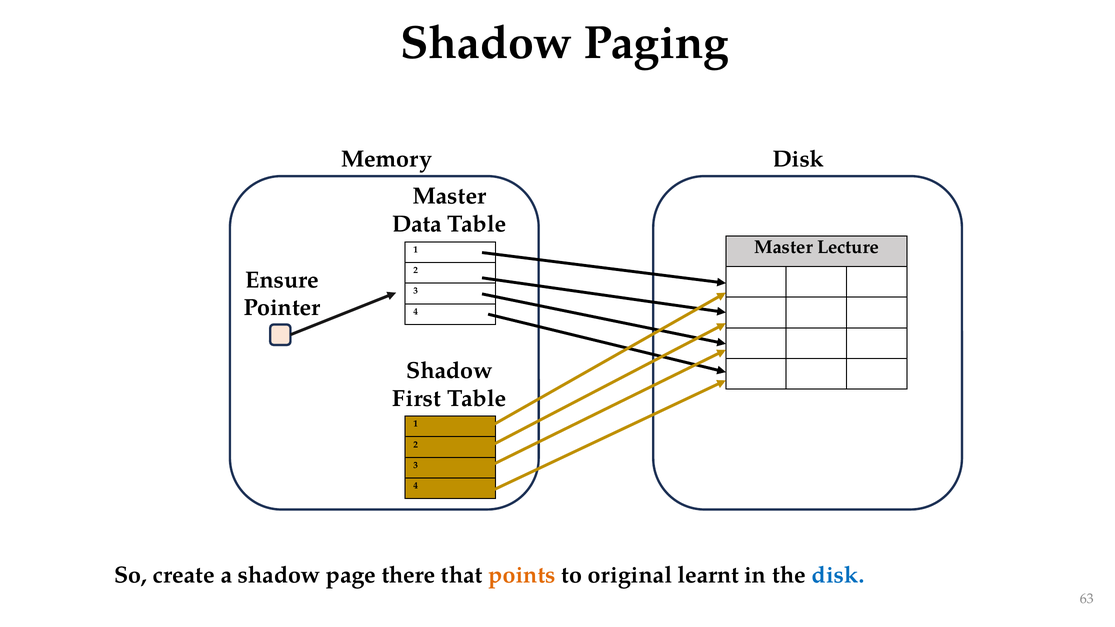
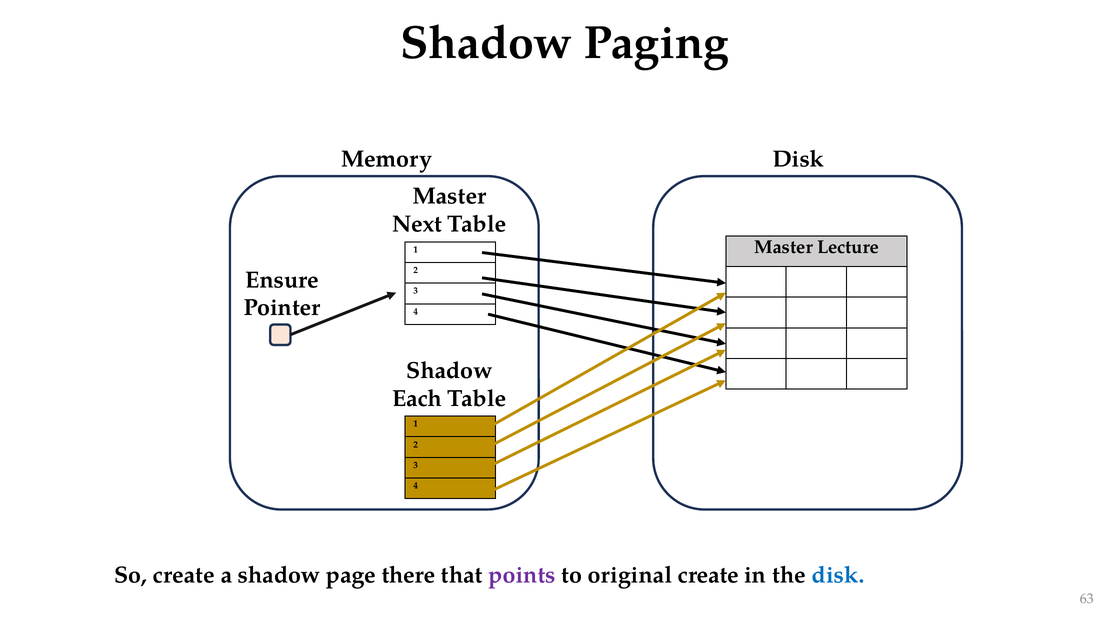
Data: Data -> Next (417, 224)
First: First -> Each (417, 398)
points colour: orange -> purple (522, 575)
original learnt: learnt -> create (708, 575)
